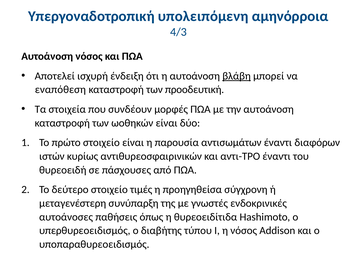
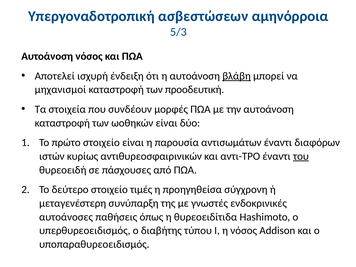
υπολειπόμενη: υπολειπόμενη -> ασβεστώσεων (203, 16)
4/3: 4/3 -> 5/3 (178, 32)
εναπόθεση: εναπόθεση -> μηχανισμοί (60, 90)
του underline: none -> present (301, 156)
